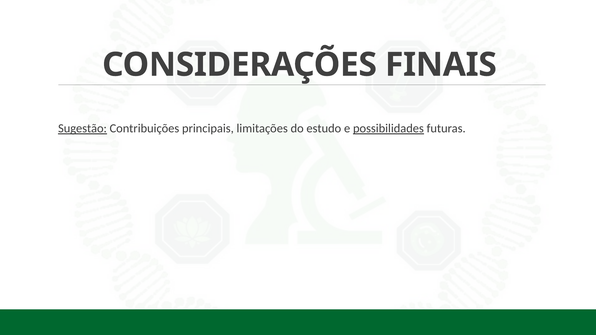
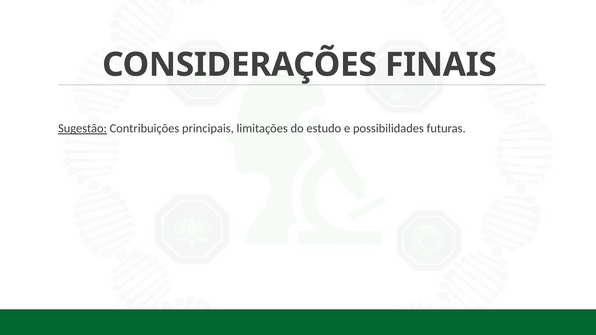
possibilidades underline: present -> none (388, 129)
